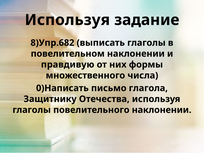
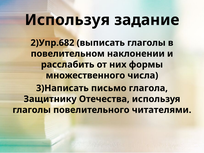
8)Упр.682: 8)Упр.682 -> 2)Упр.682 (52, 43)
правдивую: правдивую -> расслабить (68, 65)
0)Написать: 0)Написать -> 3)Написать (62, 88)
повелительного наклонении: наклонении -> читателями (162, 110)
